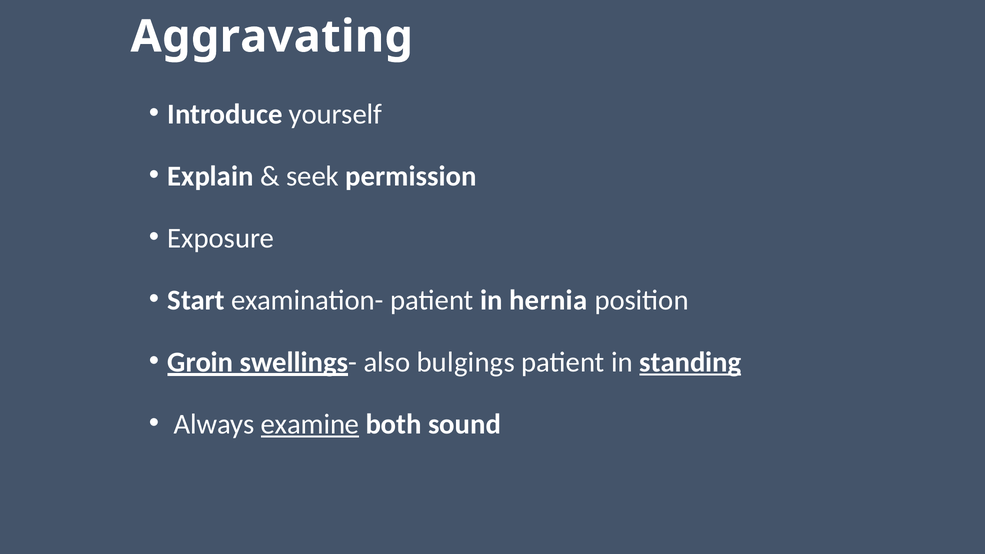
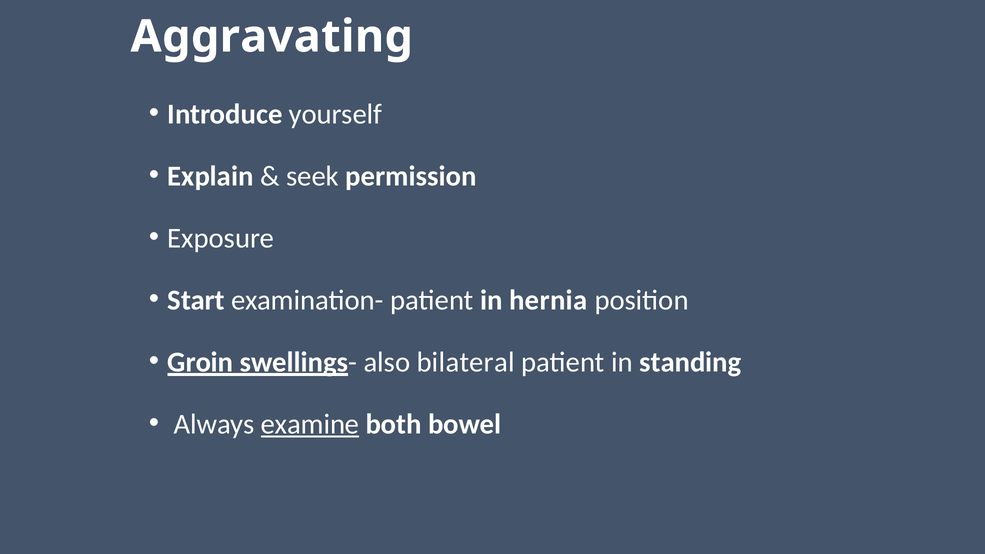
bulgings: bulgings -> bilateral (466, 362)
standing underline: present -> none (690, 362)
sound: sound -> bowel (465, 424)
